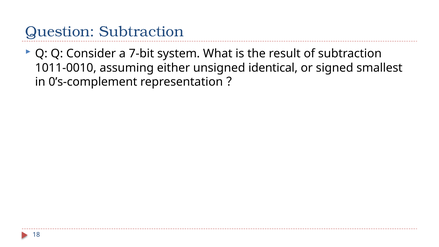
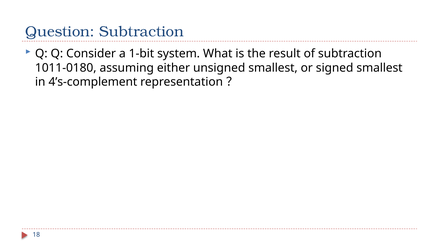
7-bit: 7-bit -> 1-bit (141, 53)
1011-0010: 1011-0010 -> 1011-0180 (66, 68)
unsigned identical: identical -> smallest (273, 68)
0’s-complement: 0’s-complement -> 4’s-complement (93, 82)
